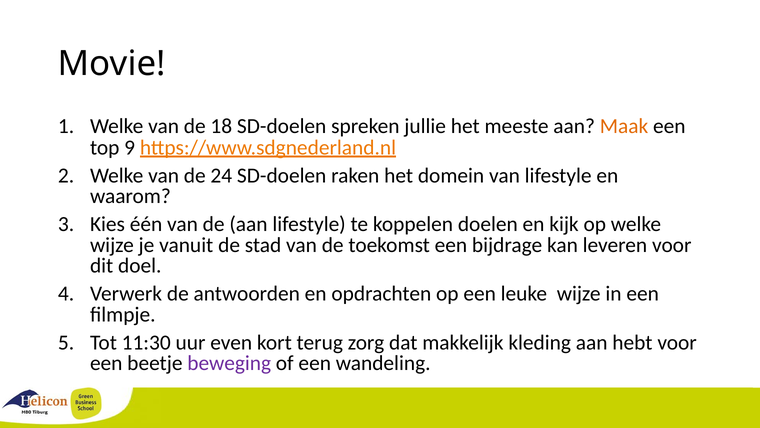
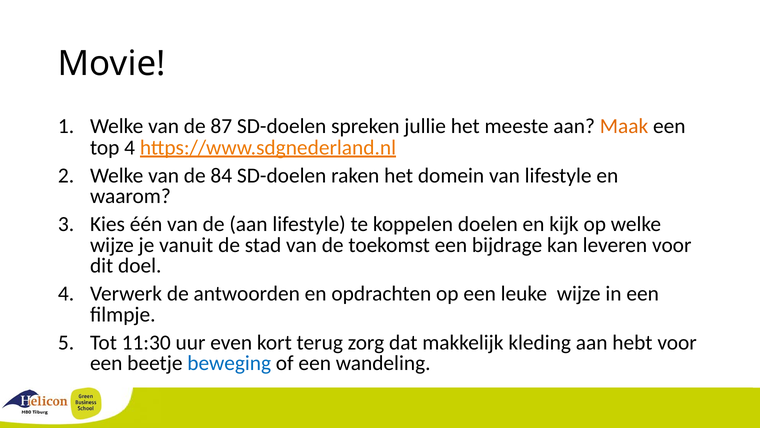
18: 18 -> 87 (221, 126)
top 9: 9 -> 4 (130, 147)
24: 24 -> 84 (221, 175)
beweging colour: purple -> blue (229, 363)
